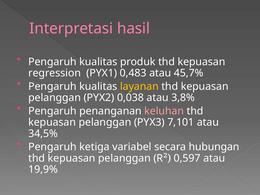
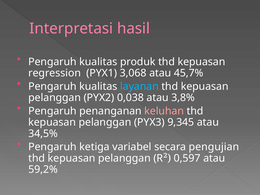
0,483: 0,483 -> 3,068 (133, 73)
layanan colour: yellow -> light blue (139, 86)
7,101: 7,101 -> 9,345 (181, 122)
hubungan: hubungan -> pengujian (214, 147)
19,9%: 19,9% -> 59,2% (43, 169)
